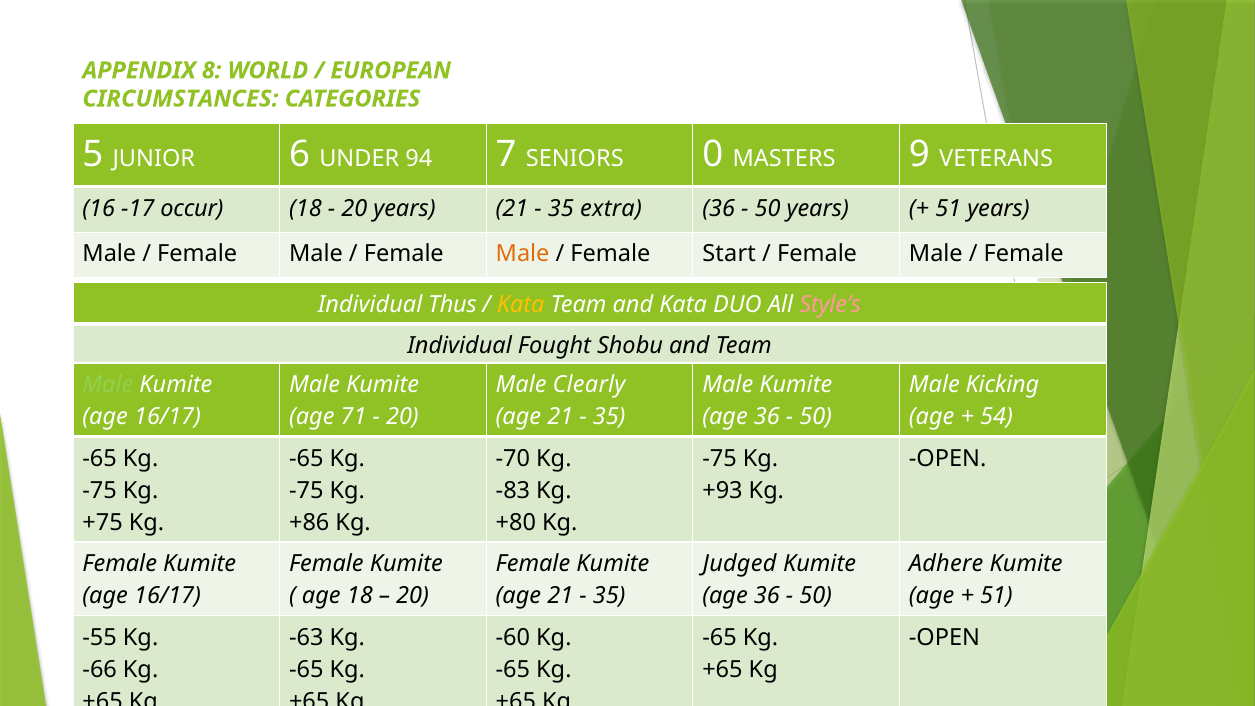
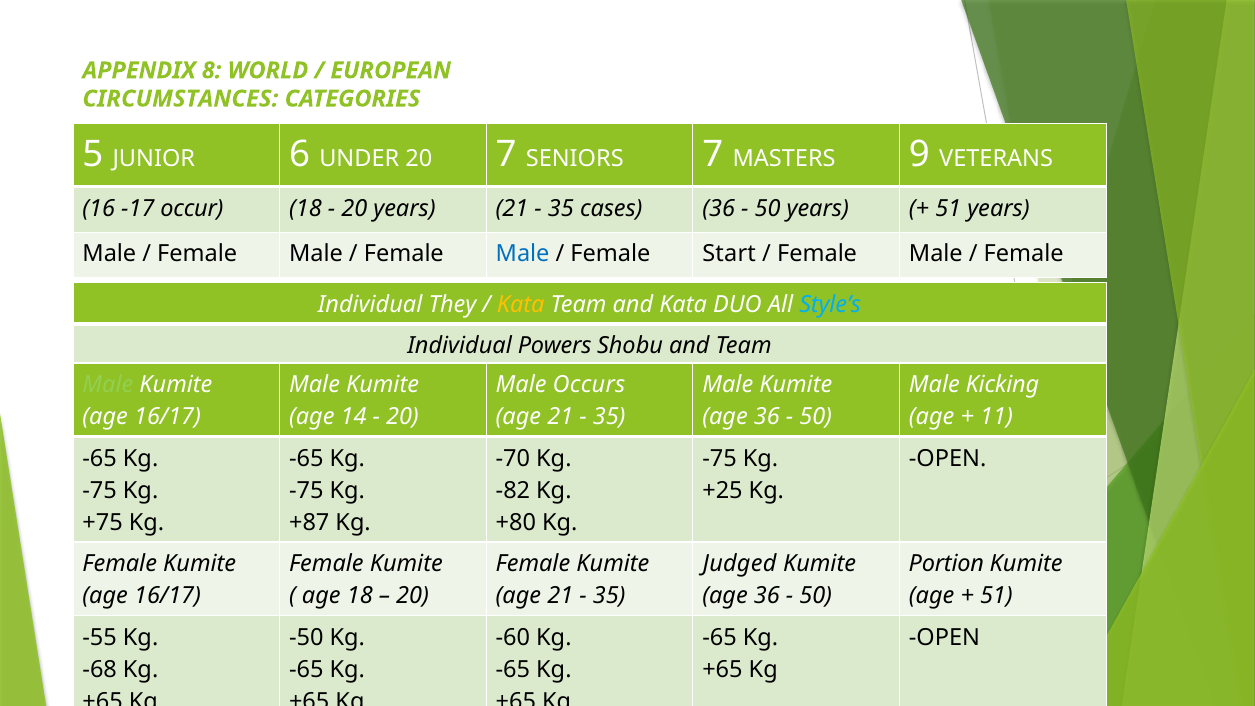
UNDER 94: 94 -> 20 (419, 159)
SENIORS 0: 0 -> 7 (713, 155)
extra: extra -> cases (611, 209)
Male colour: orange -> blue (523, 254)
Thus: Thus -> They (452, 304)
Style’s colour: pink -> light blue (830, 304)
Fought: Fought -> Powers (555, 346)
Clearly: Clearly -> Occurs (589, 385)
71: 71 -> 14 (354, 417)
54: 54 -> 11 (996, 417)
-83: -83 -> -82 (513, 490)
+93: +93 -> +25 (722, 490)
+86: +86 -> +87 (309, 523)
Adhere: Adhere -> Portion (946, 564)
-63: -63 -> -50 (306, 637)
-66: -66 -> -68 (100, 669)
